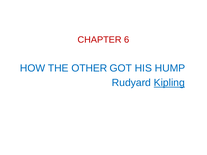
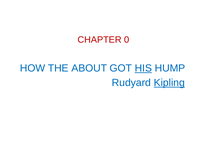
6: 6 -> 0 (127, 40)
OTHER: OTHER -> ABOUT (89, 68)
HIS underline: none -> present (143, 68)
